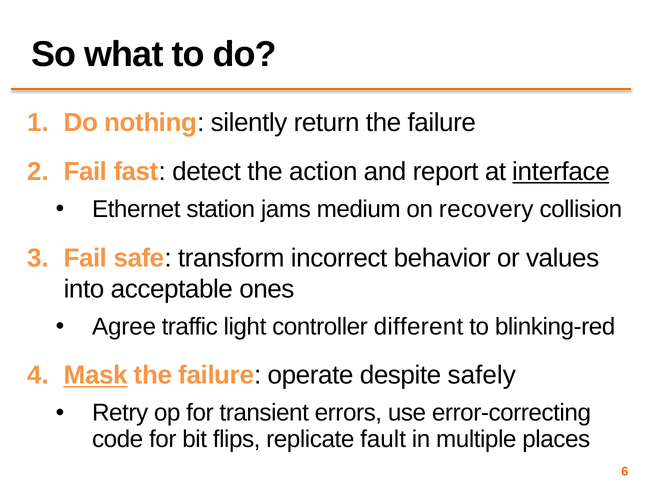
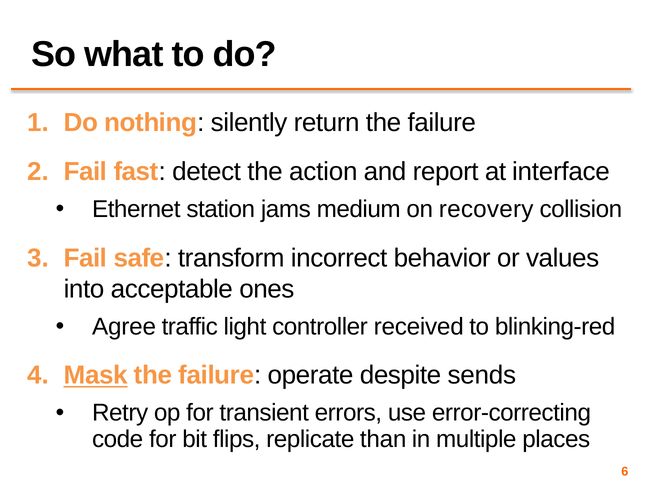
interface underline: present -> none (561, 172)
different: different -> received (419, 327)
safely: safely -> sends (482, 376)
fault: fault -> than (383, 439)
